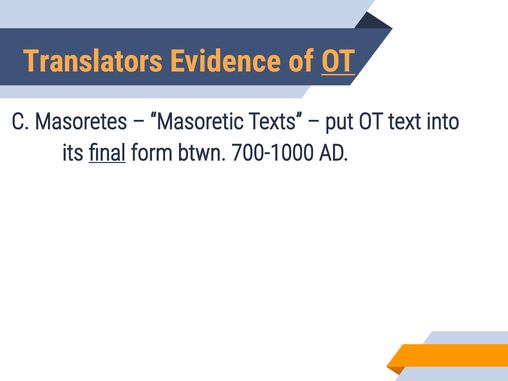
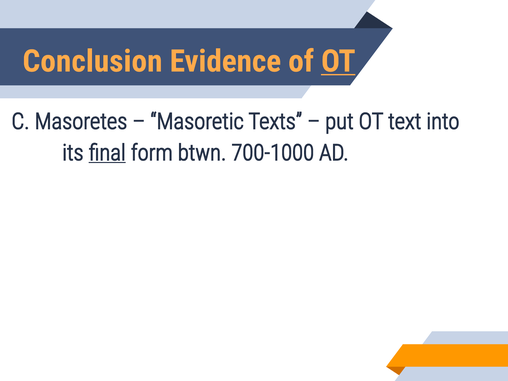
Translators: Translators -> Conclusion (92, 61)
